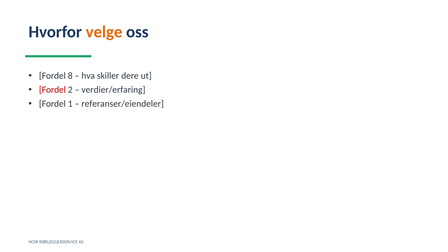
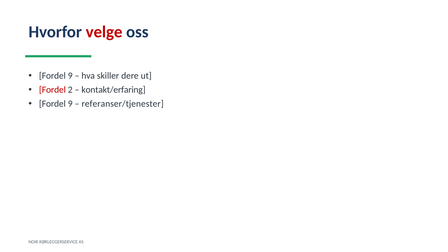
velge colour: orange -> red (104, 32)
8: 8 -> 9 (70, 76)
verdier/erfaring: verdier/erfaring -> kontakt/erfaring (114, 90)
1: 1 -> 9 (70, 104)
referanser/eiendeler: referanser/eiendeler -> referanser/tjenester (123, 104)
